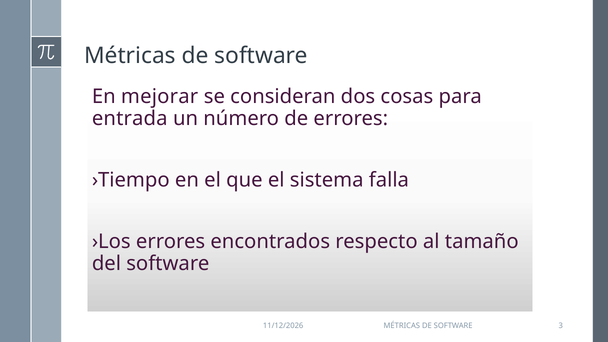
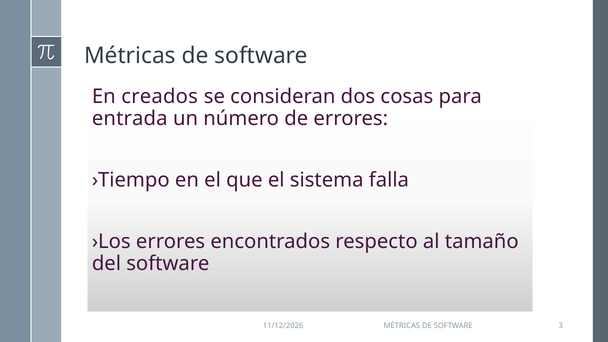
mejorar: mejorar -> creados (160, 97)
